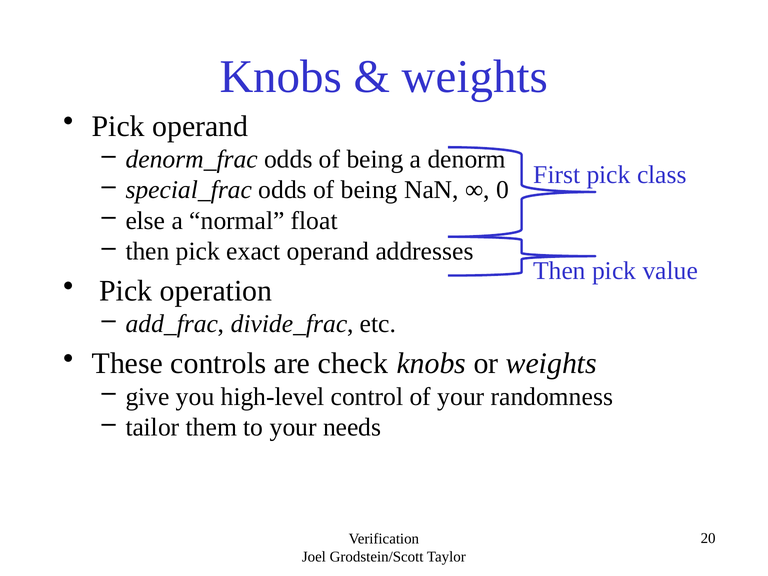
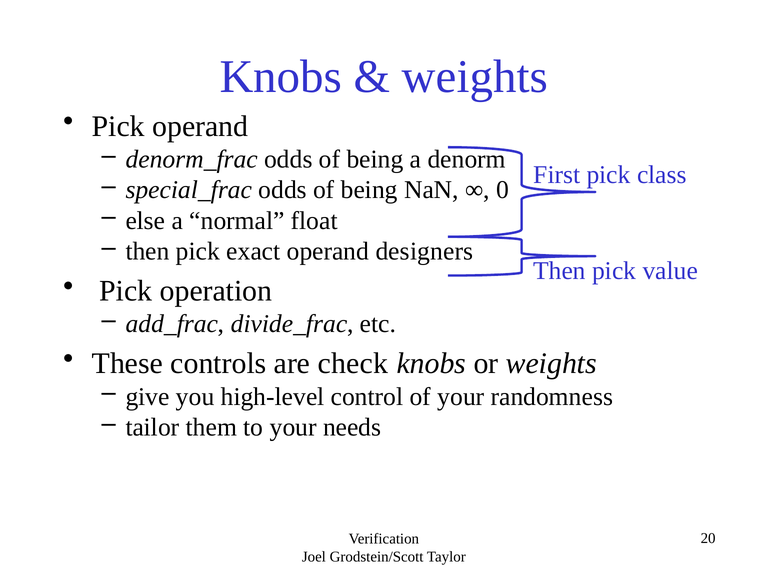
addresses: addresses -> designers (424, 251)
